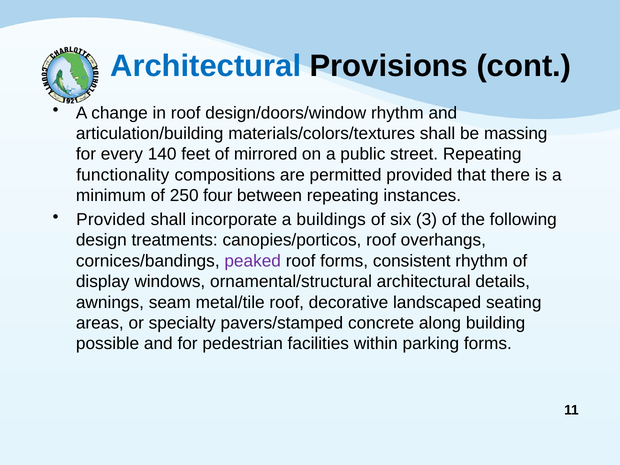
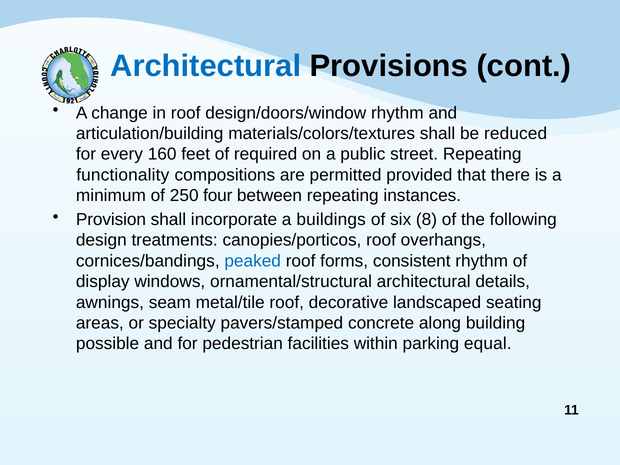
massing: massing -> reduced (516, 133)
140: 140 -> 160 (162, 154)
mirrored: mirrored -> required (266, 154)
Provided: Provided -> Provision (111, 220)
3: 3 -> 8 (427, 220)
peaked colour: purple -> blue (253, 261)
parking forms: forms -> equal (488, 344)
